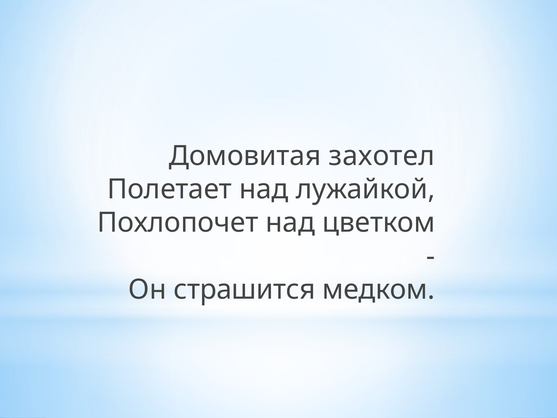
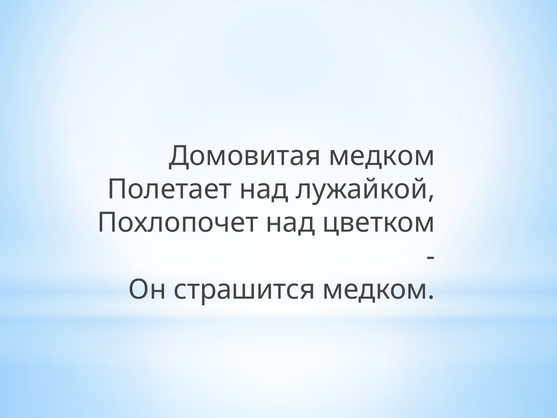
Домовитая захотел: захотел -> медком (382, 156)
